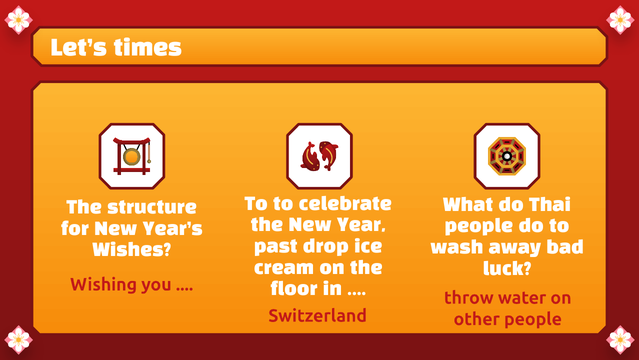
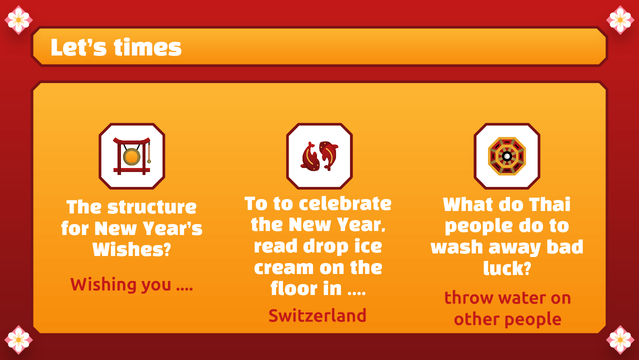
past: past -> read (276, 246)
